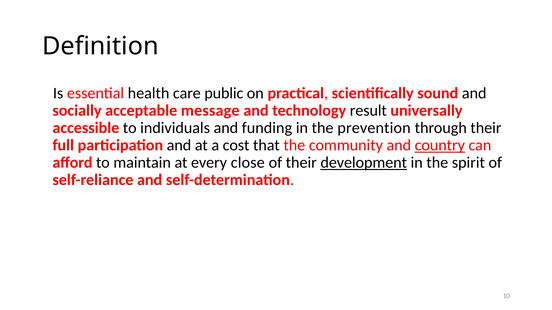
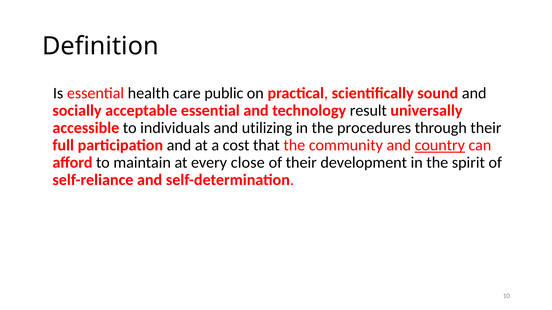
acceptable message: message -> essential (210, 111)
funding: funding -> utilizing (267, 128)
prevention: prevention -> procedures (374, 128)
development underline: present -> none (364, 163)
